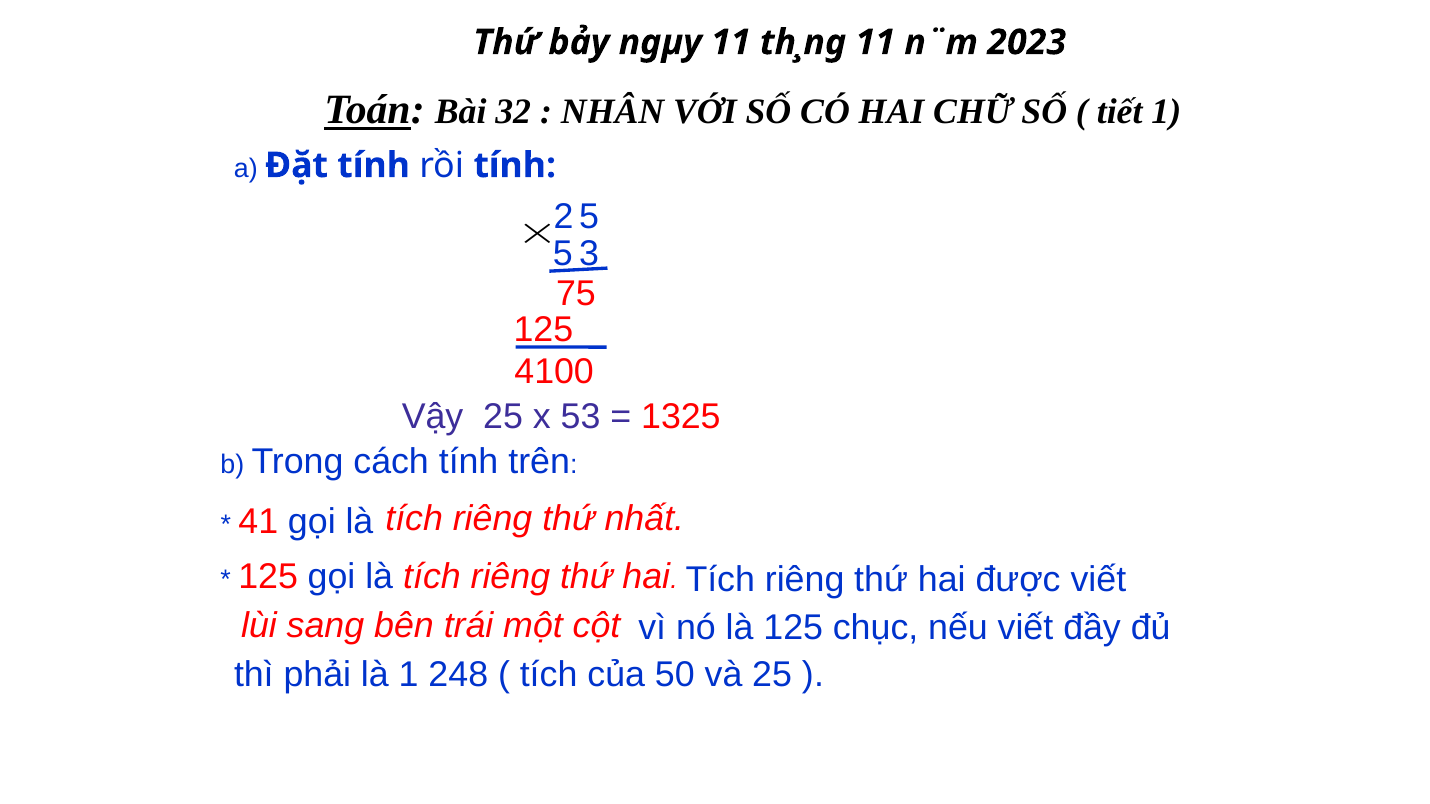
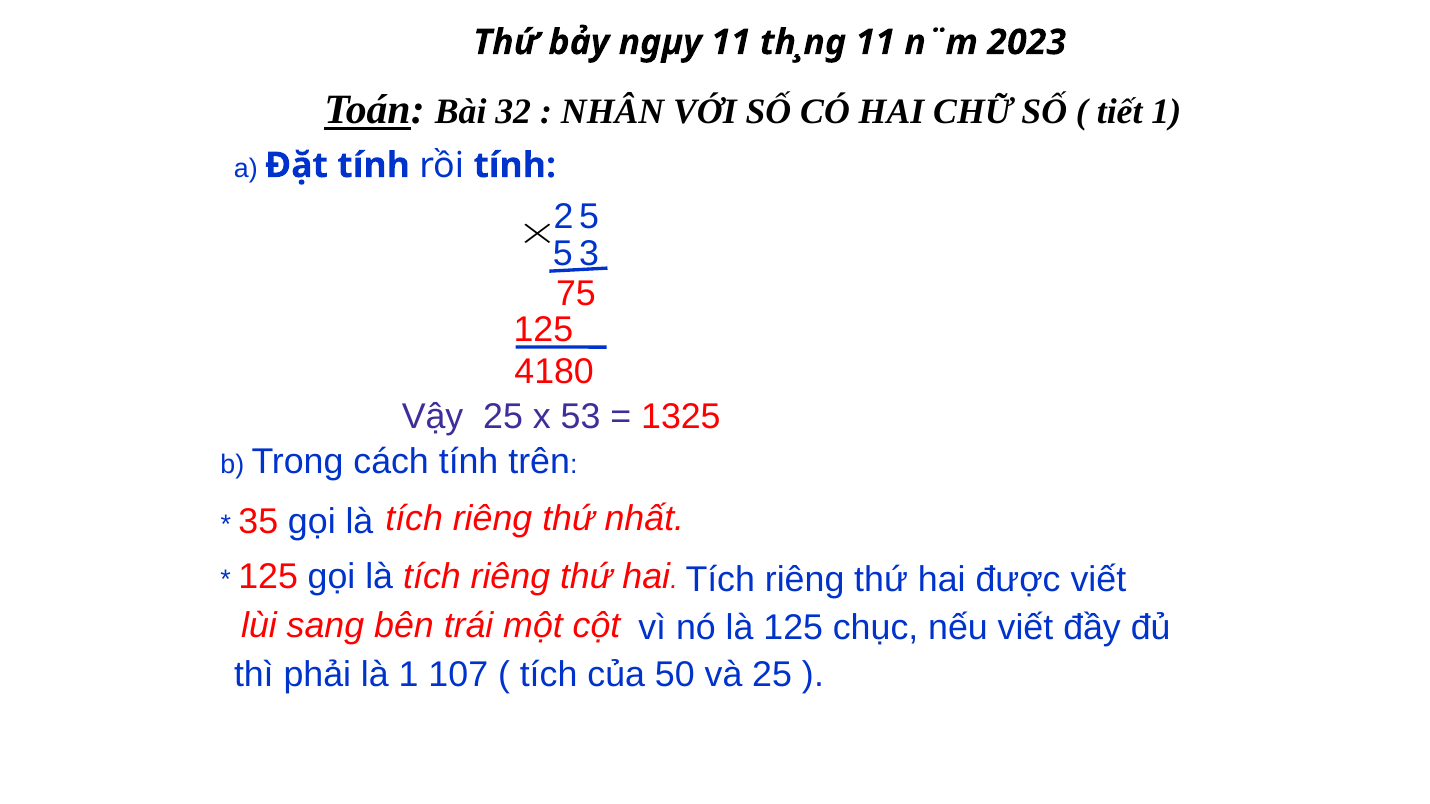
4100: 4100 -> 4180 (554, 372)
41: 41 -> 35 (258, 522)
248: 248 -> 107 (458, 675)
